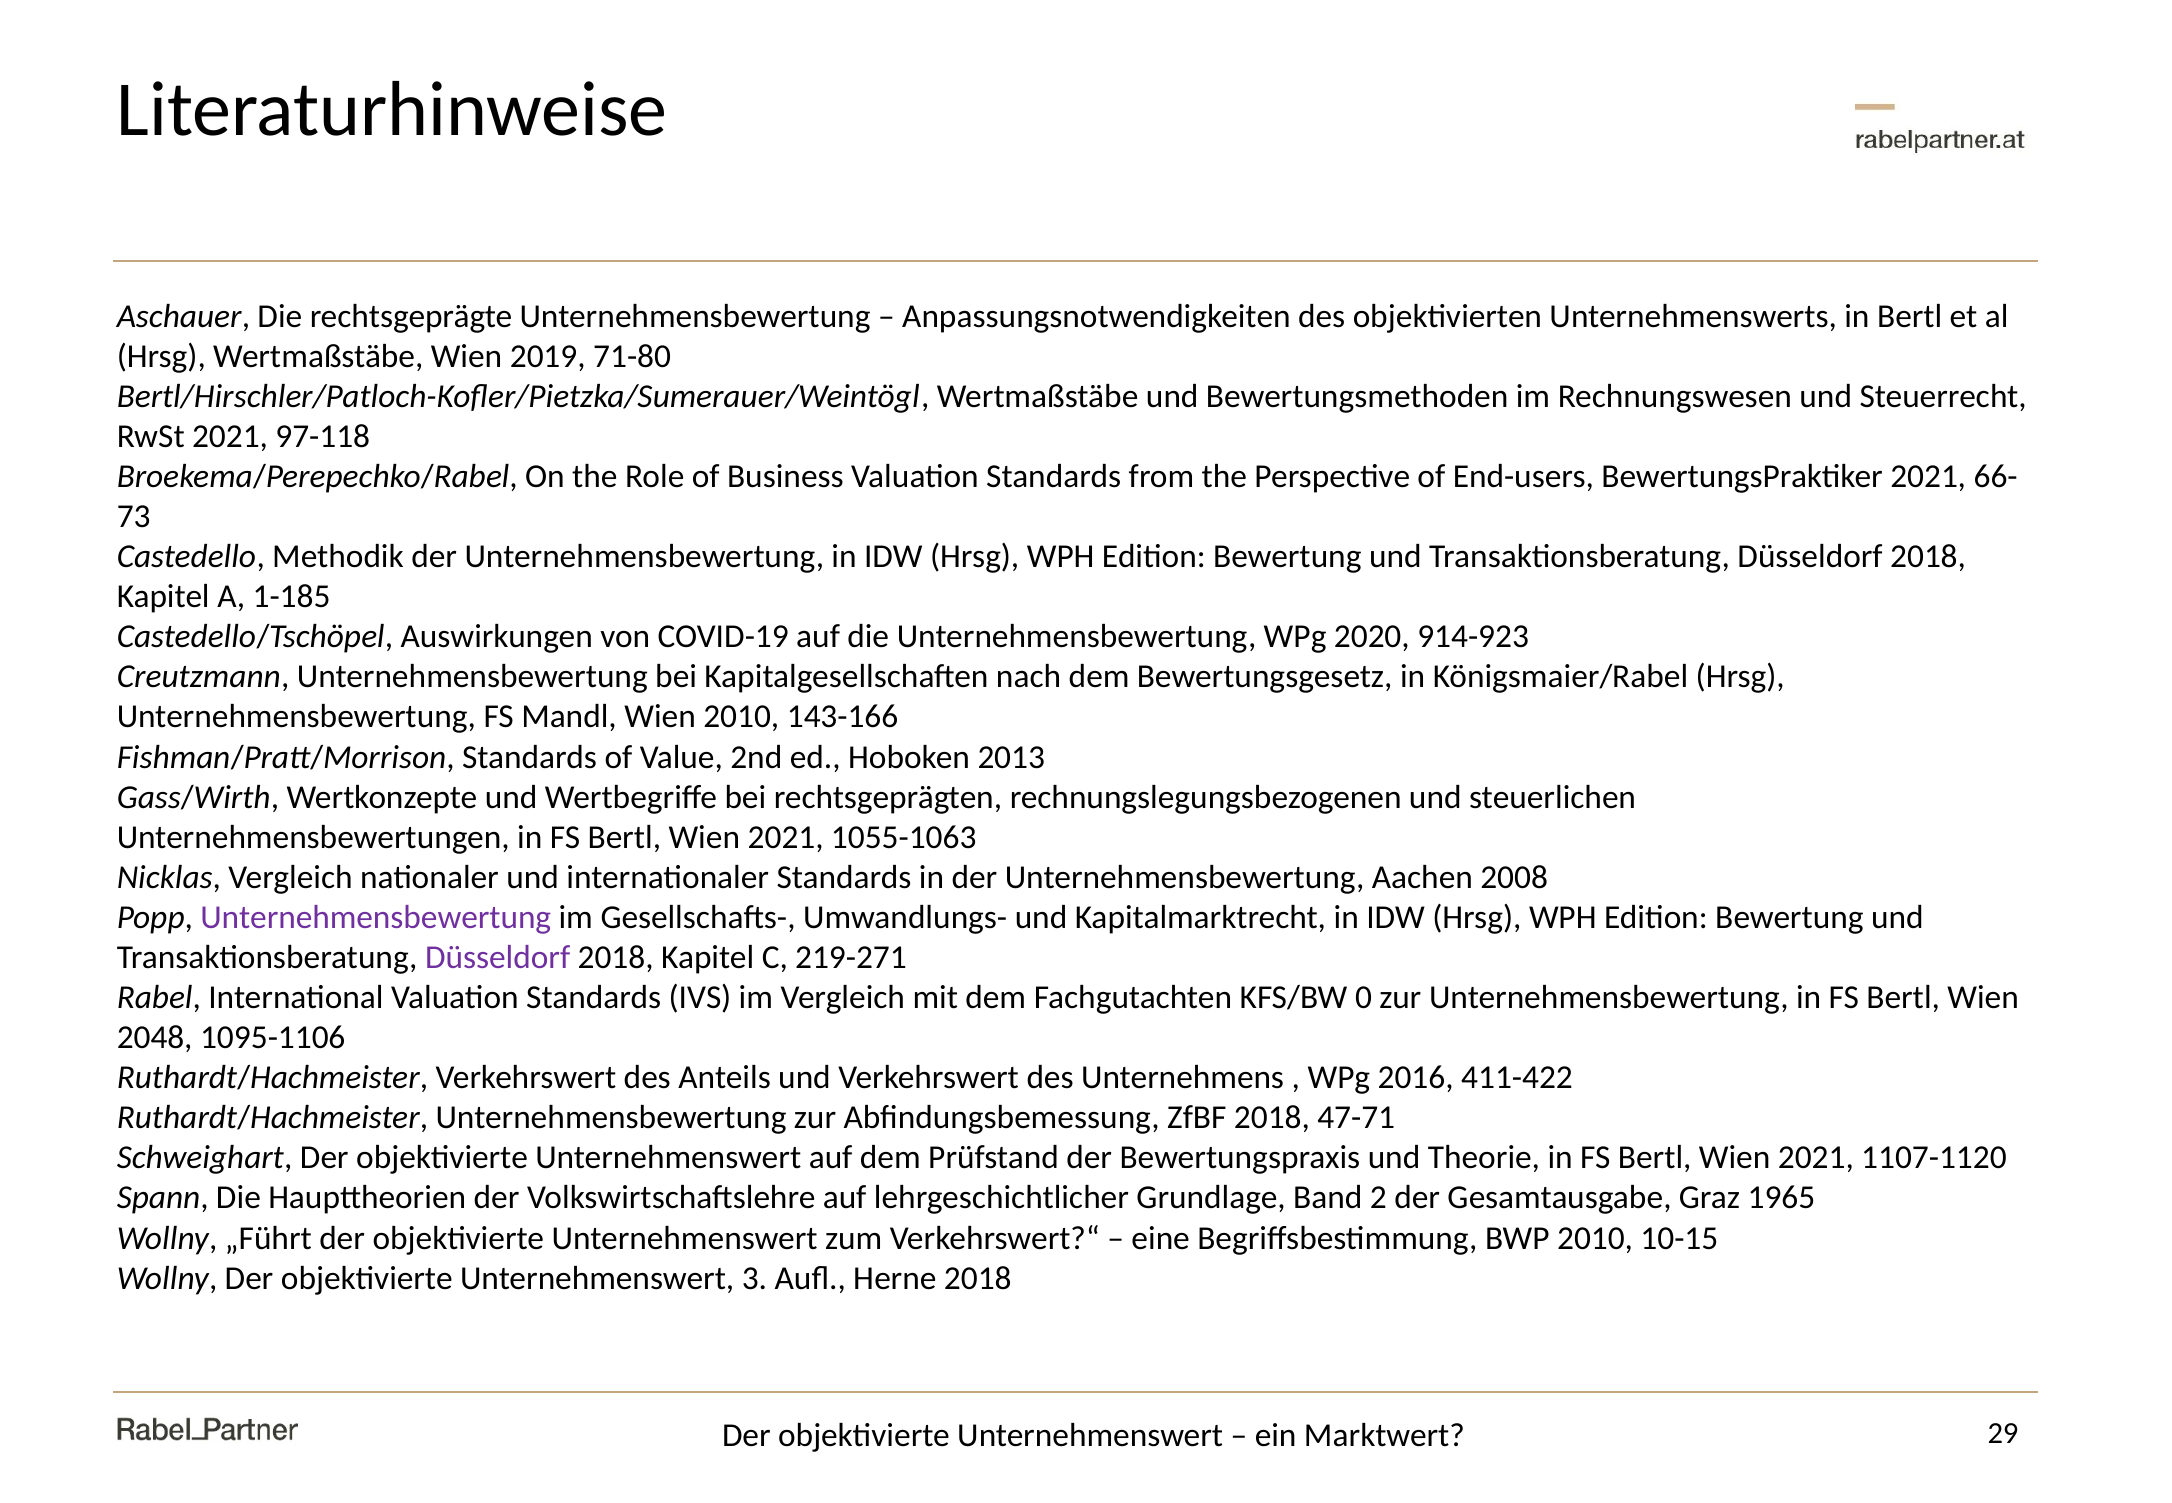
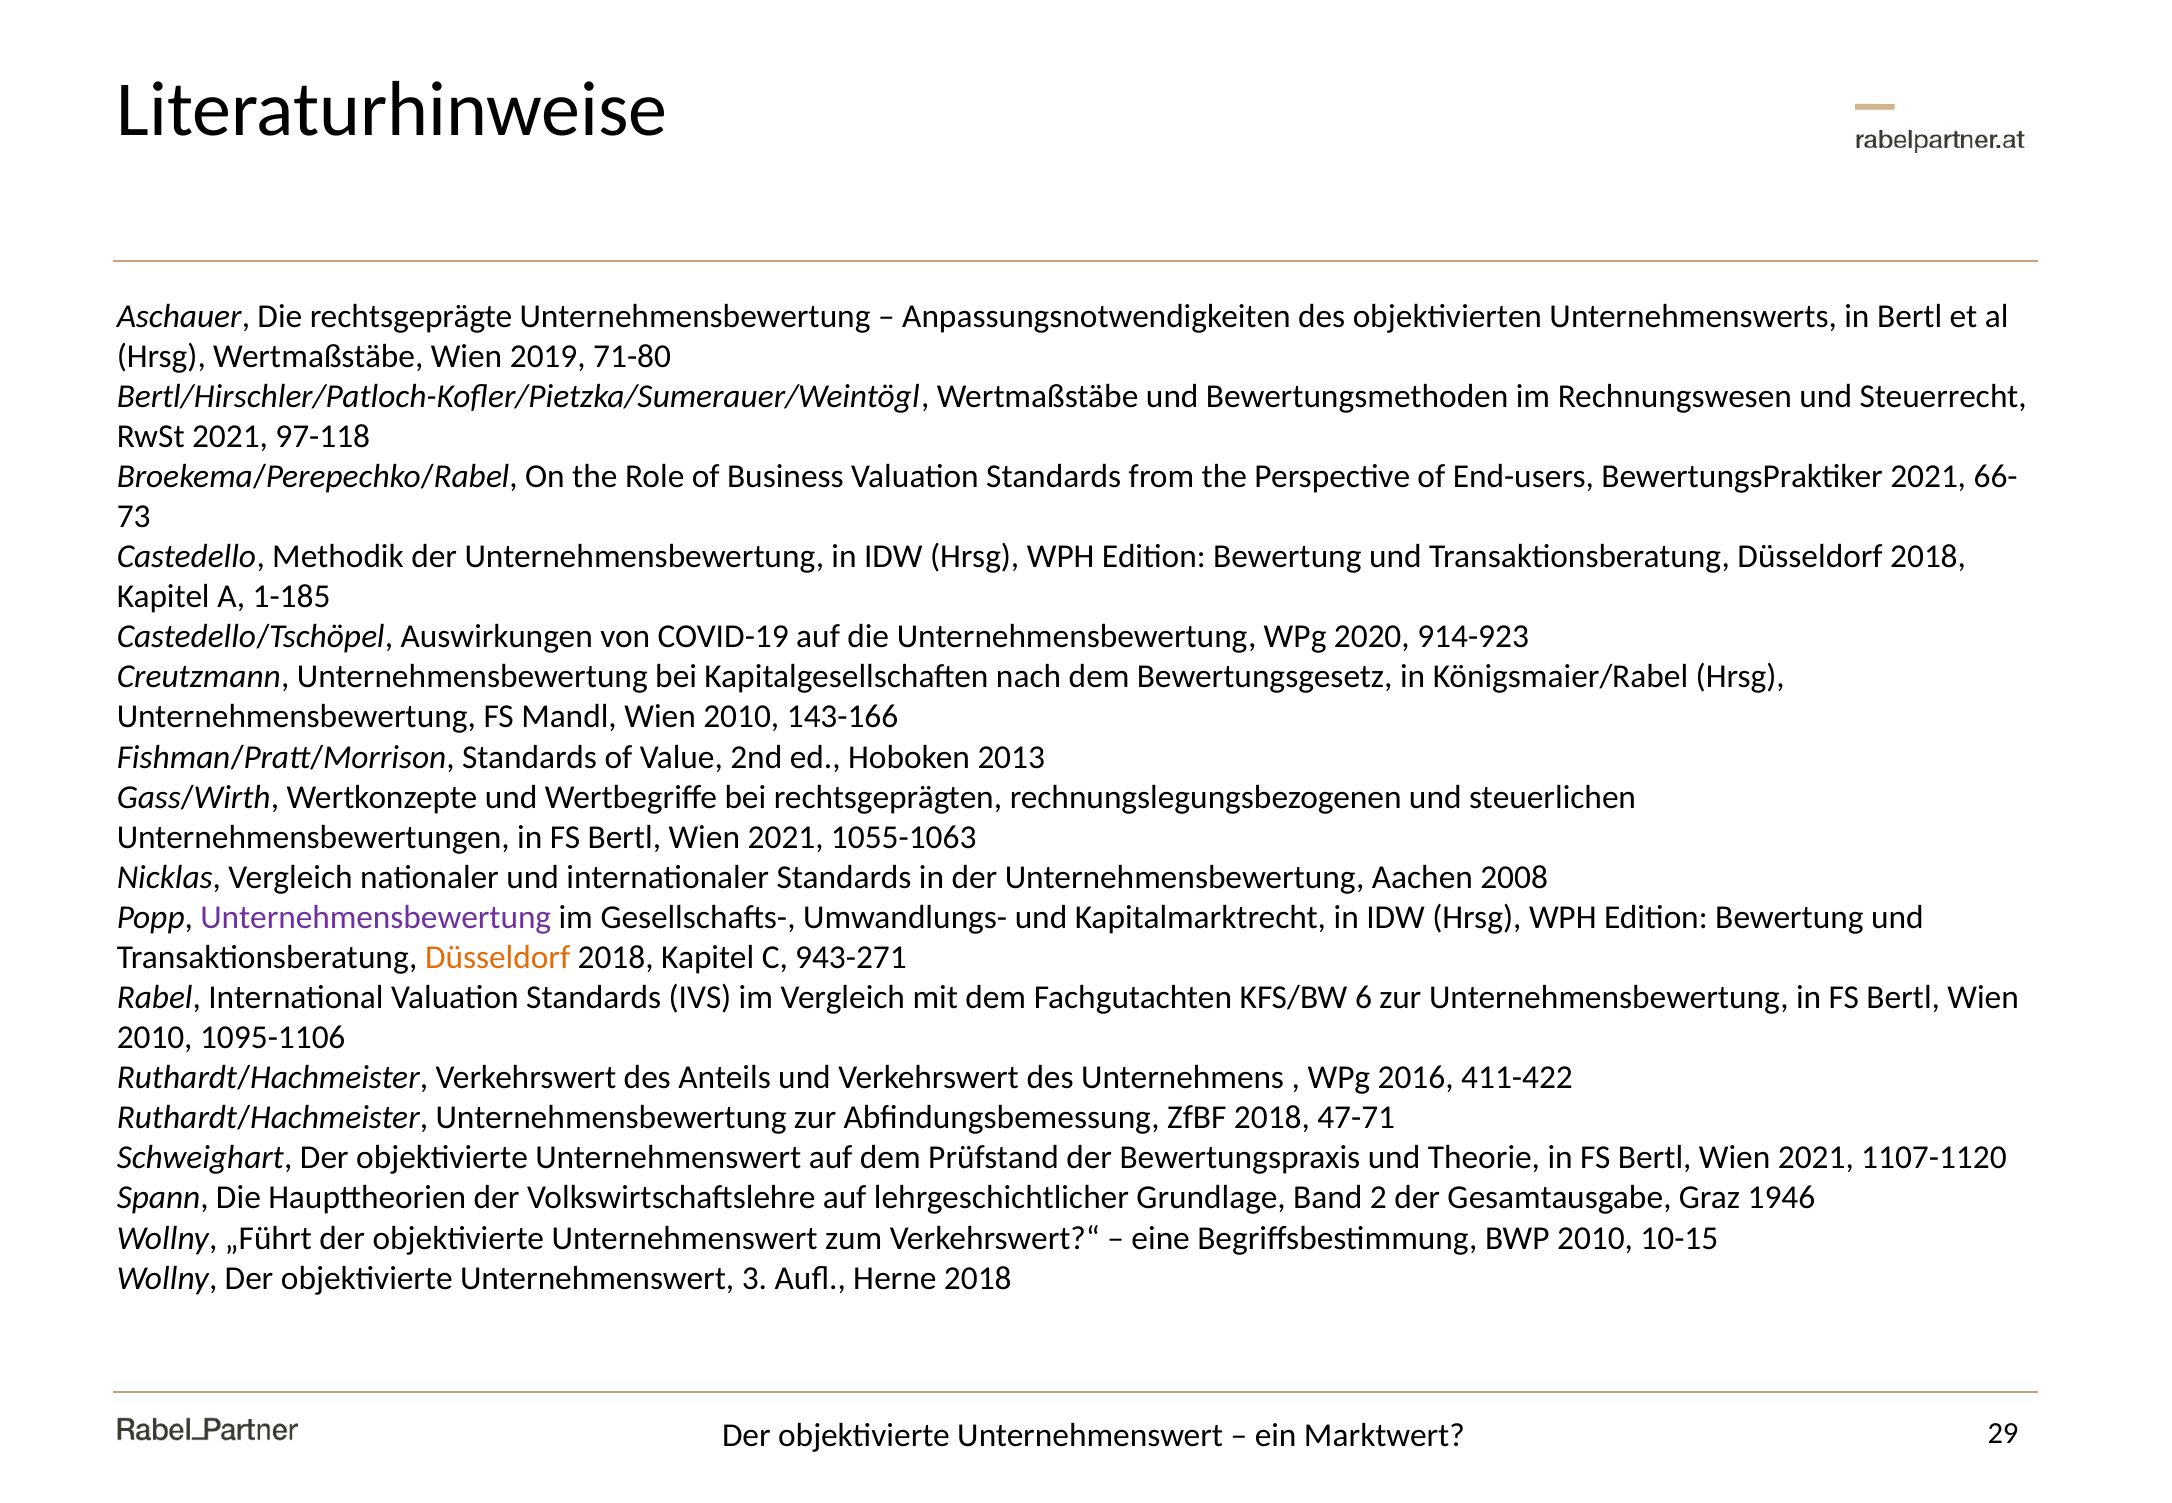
Düsseldorf colour: purple -> orange (498, 958)
219-271: 219-271 -> 943-271 (851, 958)
0: 0 -> 6 (1363, 998)
2048: 2048 -> 2010 (155, 1038)
1965: 1965 -> 1946 (1781, 1198)
